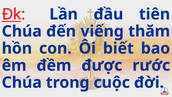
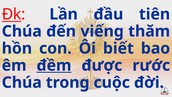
đềm underline: none -> present (54, 65)
